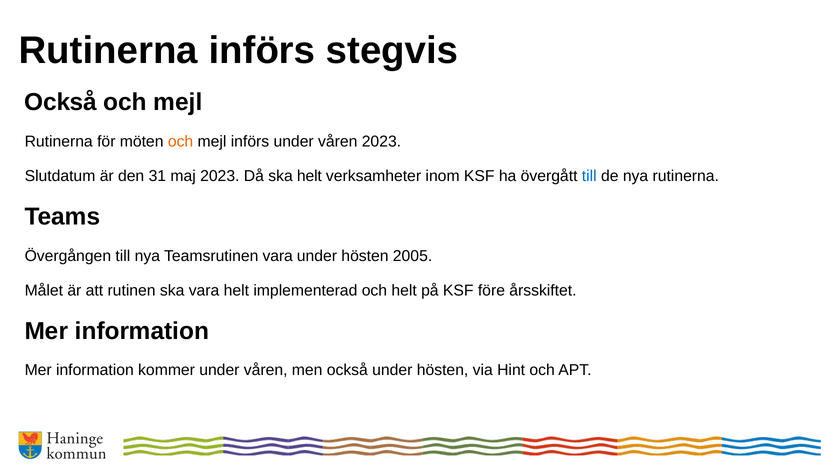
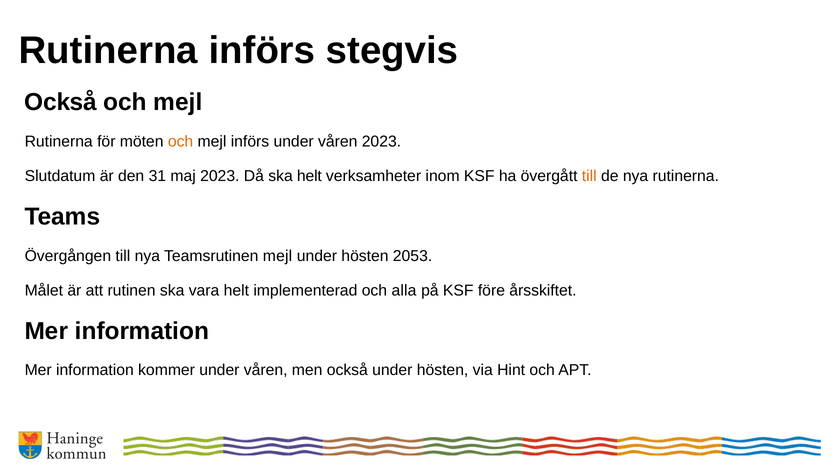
till colour: blue -> orange (589, 176)
Teamsrutinen vara: vara -> mejl (278, 256)
2005: 2005 -> 2053 (413, 256)
och helt: helt -> alla (404, 290)
